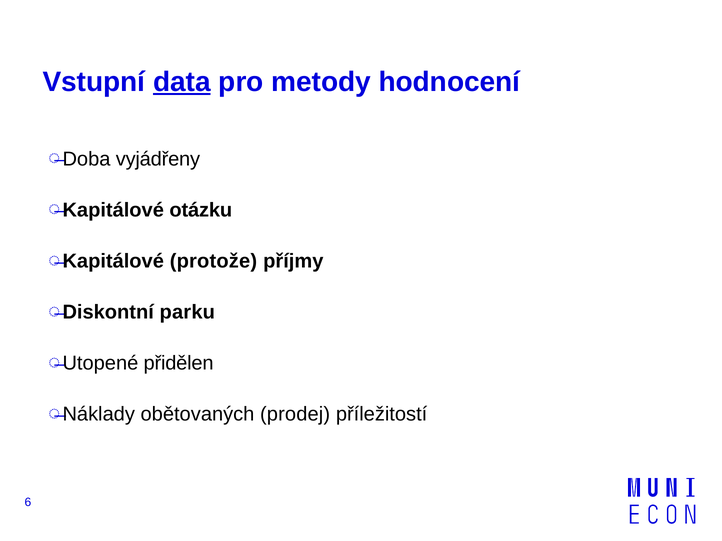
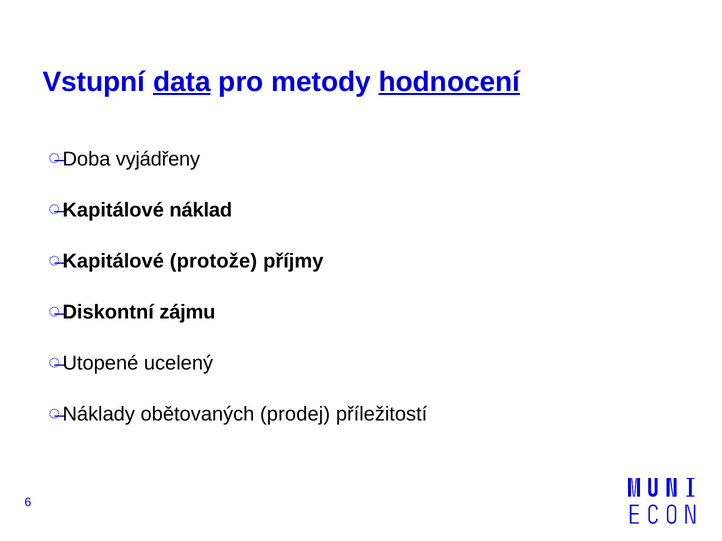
hodnocení underline: none -> present (449, 82)
otázku: otázku -> náklad (201, 210)
parku: parku -> zájmu (187, 312)
přidělen: přidělen -> ucelený (178, 364)
